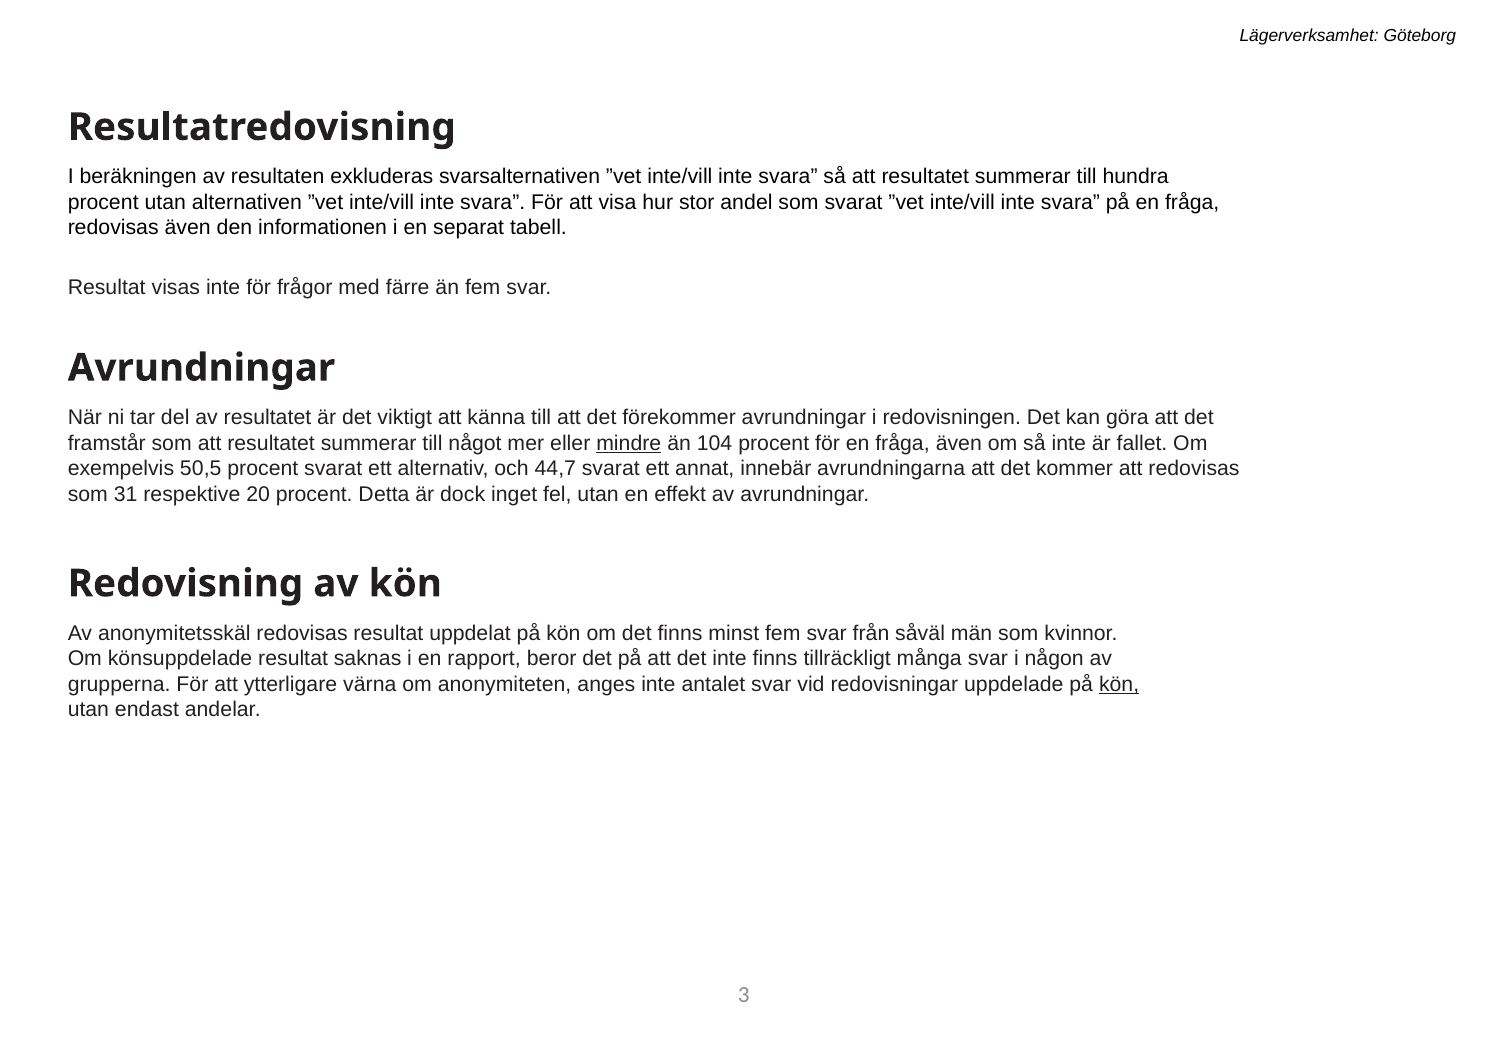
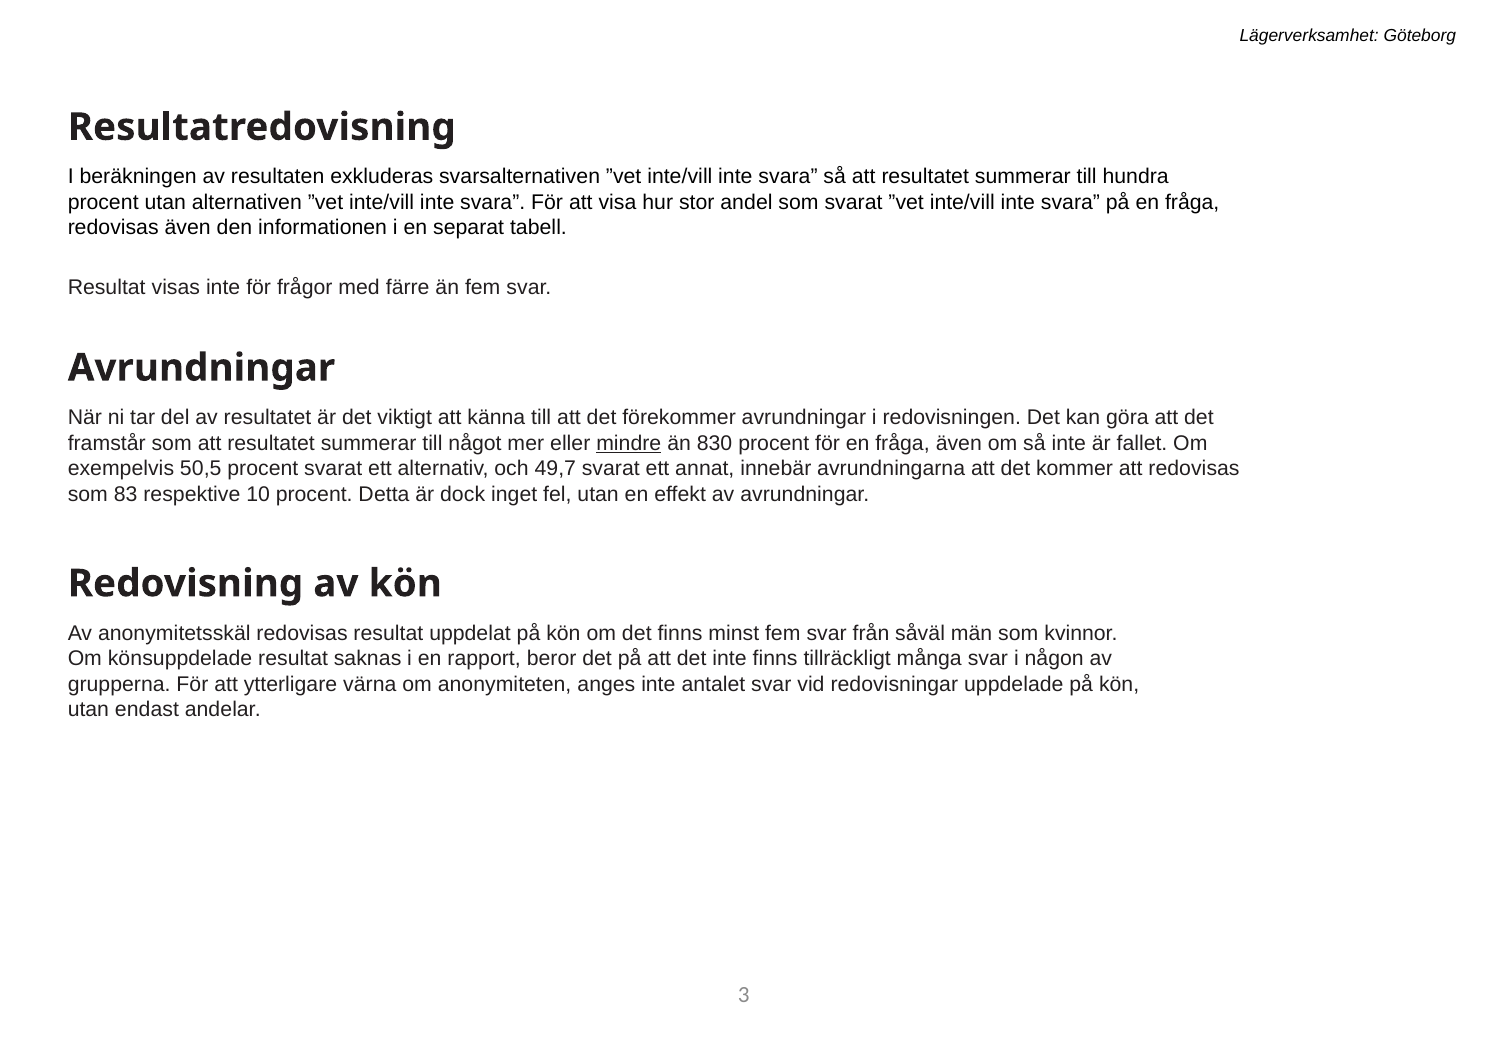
104: 104 -> 830 (715, 443)
44,7: 44,7 -> 49,7 (555, 469)
31: 31 -> 83 (126, 494)
20: 20 -> 10 (258, 494)
kön underline: present -> none (1119, 685)
